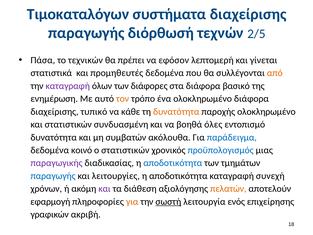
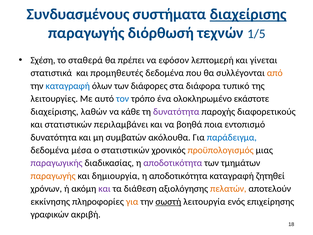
Τιμοκαταλόγων: Τιμοκαταλόγων -> Συνδυασμένους (78, 14)
διαχείρισης underline: none -> present (248, 14)
2/5: 2/5 -> 1/5 (256, 34)
Πάσα: Πάσα -> Σχέση (43, 60)
τεχνικών: τεχνικών -> σταθερά (85, 60)
καταγραφή colour: purple -> blue (68, 86)
βασικό: βασικό -> τυπικό (236, 86)
ενημέρωση: ενημέρωση -> λειτουργίες (54, 99)
τον colour: orange -> blue (123, 99)
ολοκληρωμένο διάφορα: διάφορα -> εκάστοτε (252, 99)
τυπικό: τυπικό -> λαθών (94, 112)
δυνατότητα colour: orange -> purple (176, 112)
παροχής ολοκληρωμένο: ολοκληρωμένο -> διαφορετικούς (266, 112)
συνδυασμένη: συνδυασμένη -> περιλαμβάνει (121, 124)
όλες: όλες -> ποια (213, 124)
κοινό: κοινό -> μέσα (82, 150)
προϋπολογισμός colour: blue -> orange (221, 150)
αποδοτικότητα colour: blue -> purple (173, 163)
παραγωγής colour: blue -> orange (53, 176)
λειτουργίες: λειτουργίες -> δημιουργία (116, 176)
συνεχή: συνεχή -> ζητηθεί (270, 176)
εφαρμογή: εφαρμογή -> εκκίνησης (50, 201)
